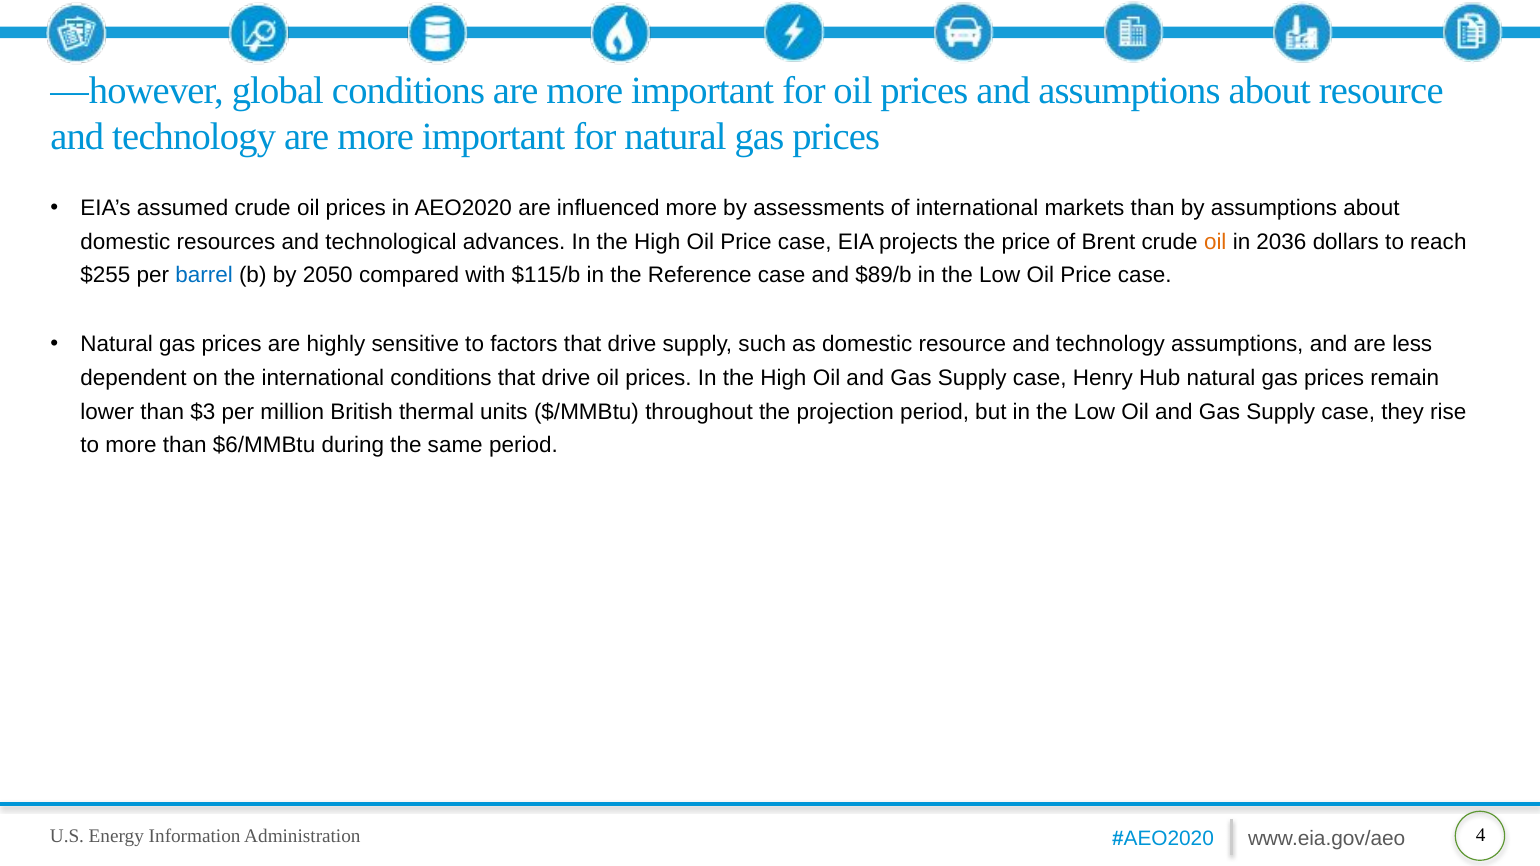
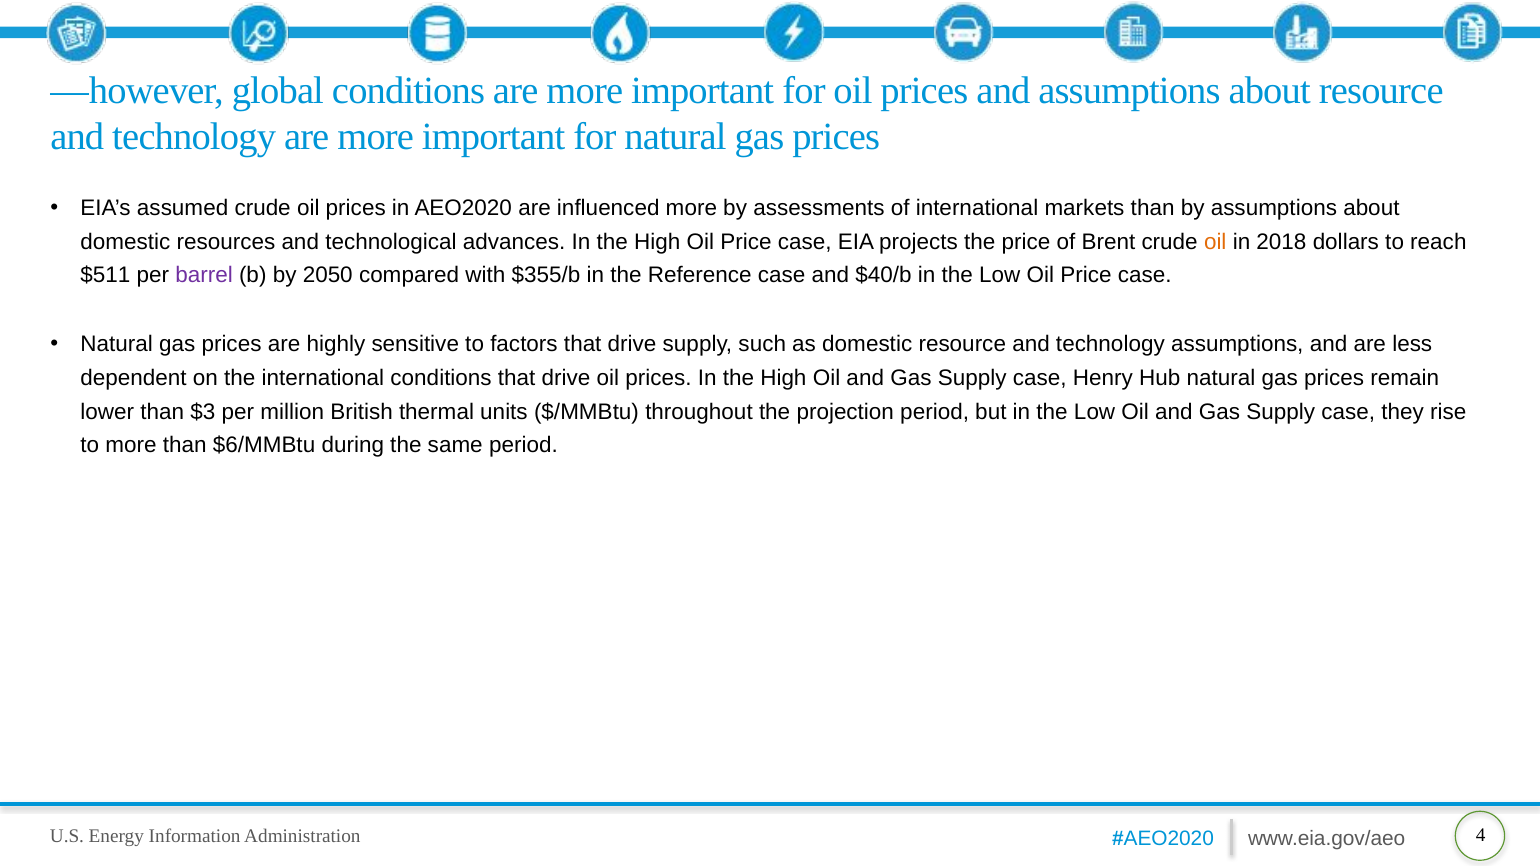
2036: 2036 -> 2018 (1281, 242)
$255: $255 -> $511 (105, 275)
barrel colour: blue -> purple (204, 275)
$115/b: $115/b -> $355/b (546, 275)
$89/b: $89/b -> $40/b (884, 275)
